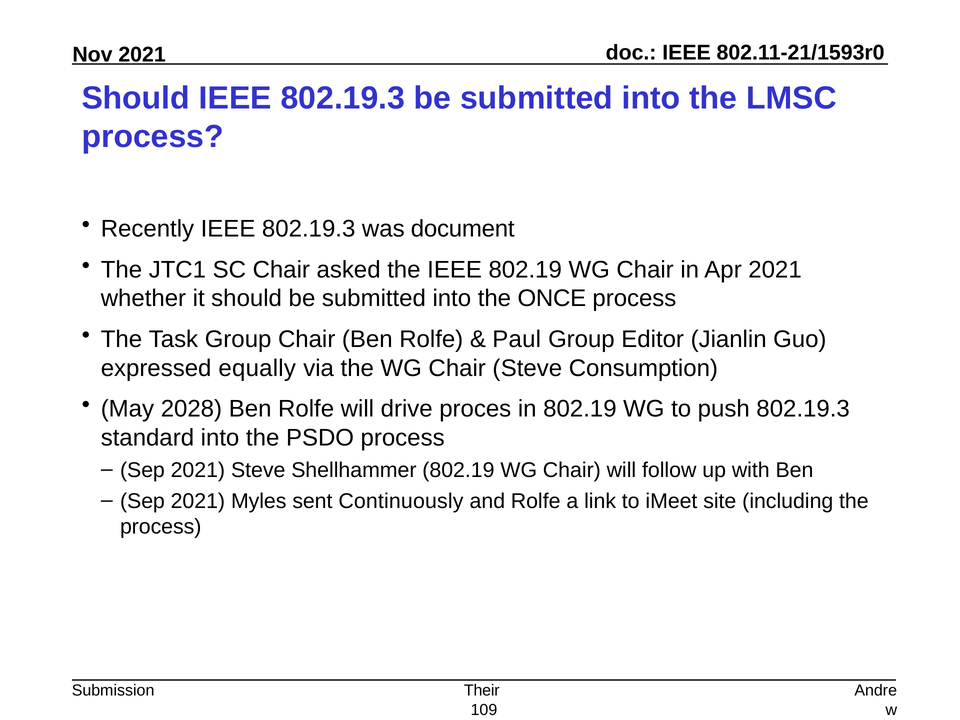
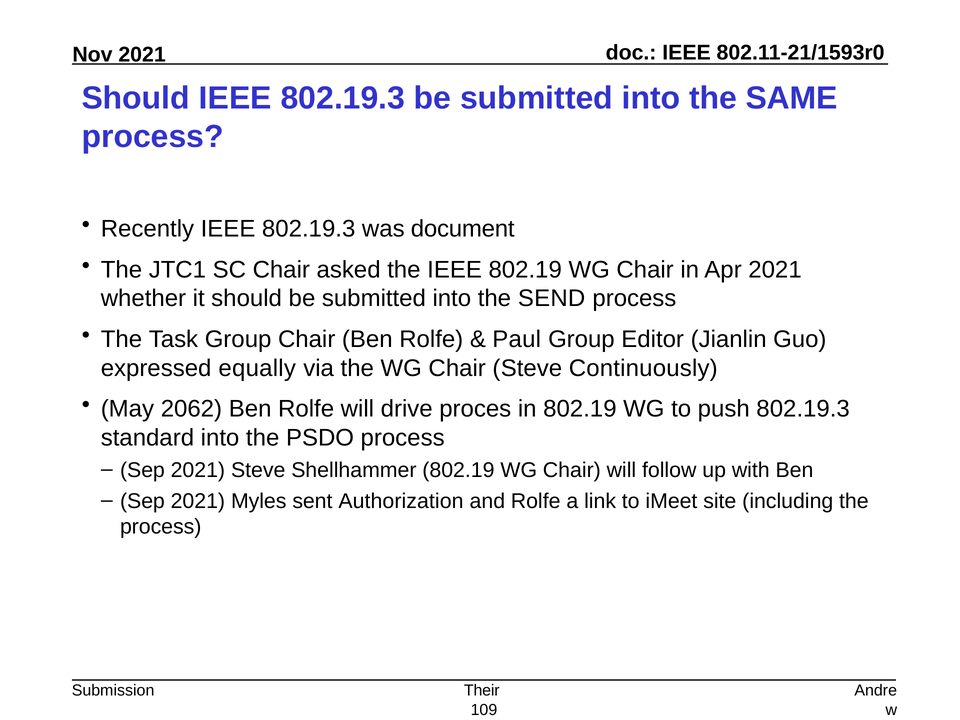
LMSC: LMSC -> SAME (792, 98)
ONCE: ONCE -> SEND (552, 299)
Consumption: Consumption -> Continuously (643, 368)
2028: 2028 -> 2062 (191, 409)
Continuously: Continuously -> Authorization (401, 501)
